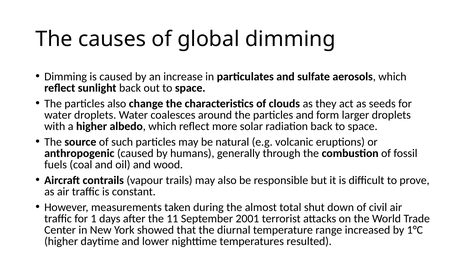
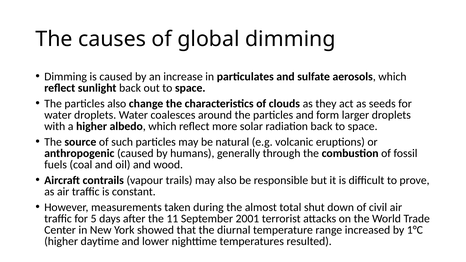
1: 1 -> 5 (94, 219)
